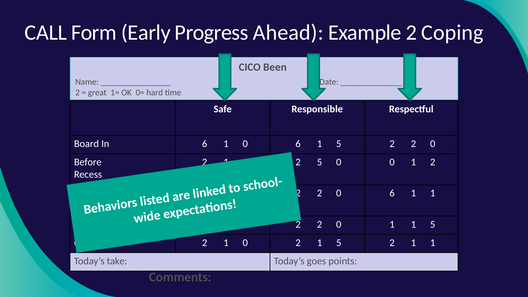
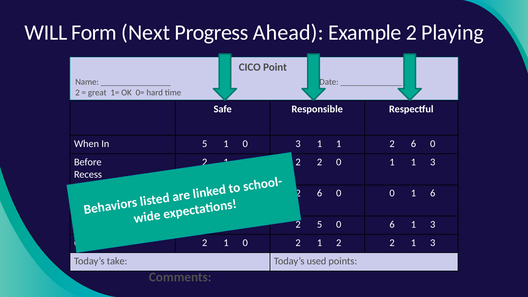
CALL: CALL -> WILL (46, 32)
Early: Early -> Next (146, 32)
Coping: Coping -> Playing (453, 32)
Been: Been -> Point (275, 67)
Board: Board -> When (86, 144)
In 6: 6 -> 5 (205, 144)
1 0 6: 6 -> 3 (298, 144)
5: 5 -> 1 (339, 144)
2: 2 -> 6 (414, 144)
5: 5 -> 2 (320, 162)
0: 0 -> 1 (392, 162)
2: 2 -> 3 (433, 162)
2: 2 -> 6 (320, 193)
6: 6 -> 0 (392, 193)
1: 1 -> 6 (433, 193)
2: 2 -> 5 (320, 224)
1: 1 -> 6 (392, 224)
5: 5 -> 3 (433, 224)
5: 5 -> 2 (339, 243)
2 1 1: 1 -> 3 (433, 243)
goes: goes -> used (316, 261)
